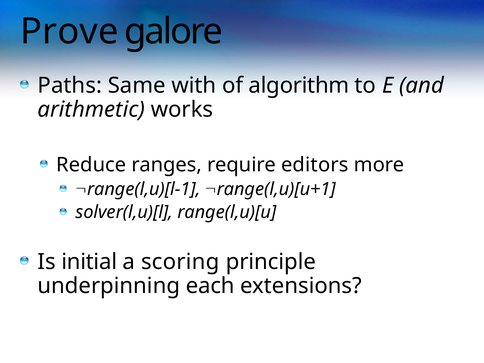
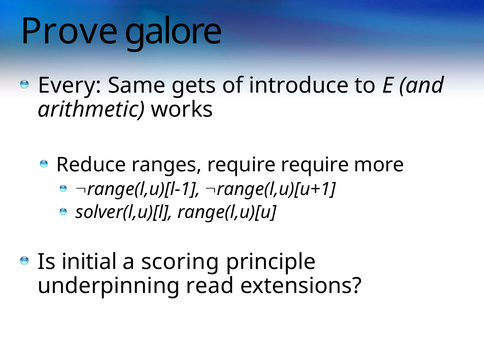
Paths: Paths -> Every (70, 85)
with: with -> gets (194, 85)
algorithm: algorithm -> introduce (299, 85)
require editors: editors -> require (315, 165)
each: each -> read (210, 286)
